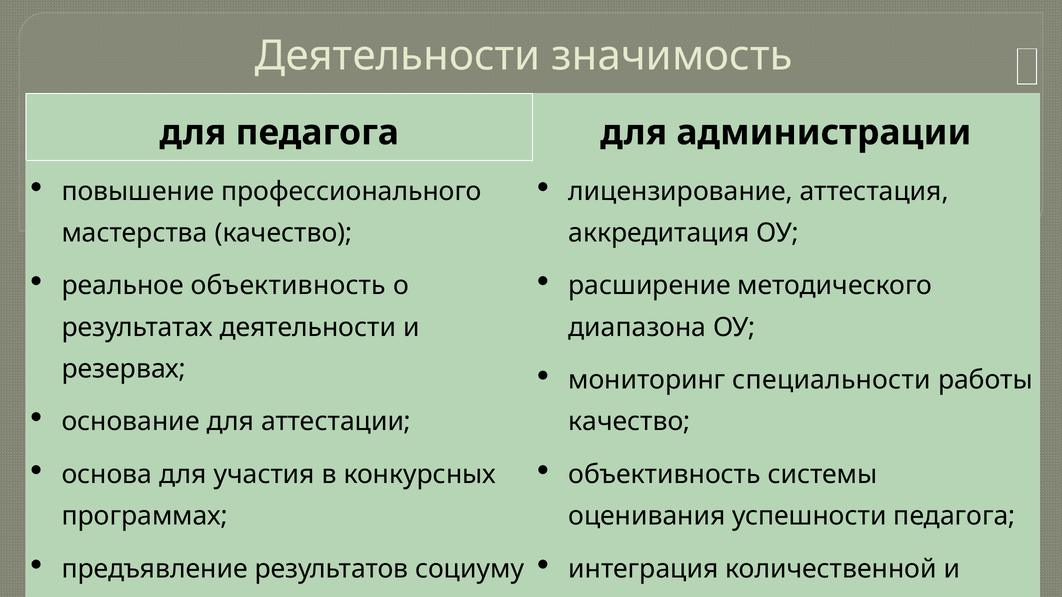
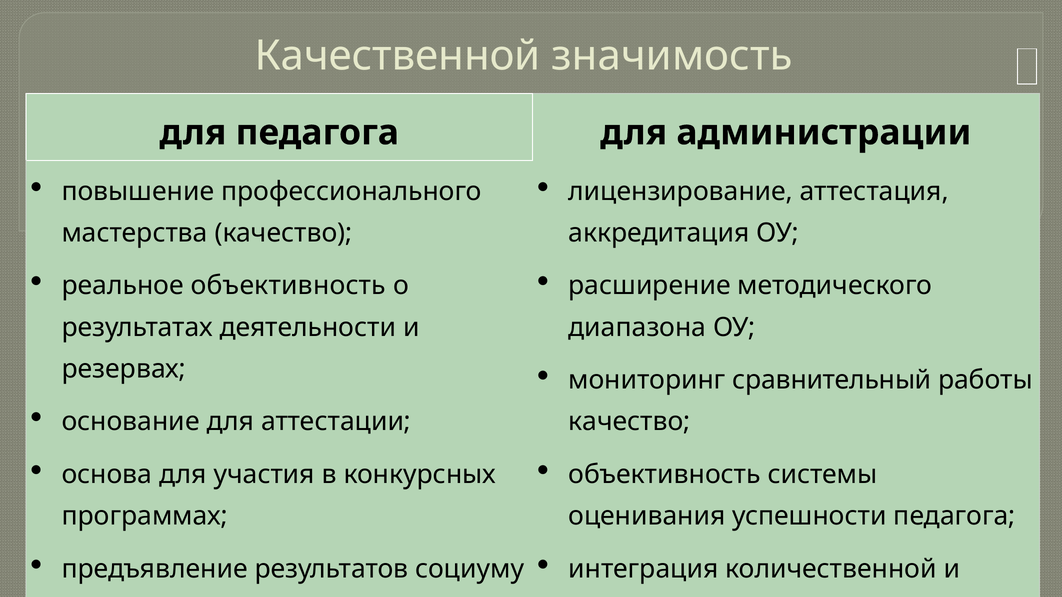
Деятельности: Деятельности -> Качественной (398, 56)
специальности: специальности -> сравнительный (832, 380)
